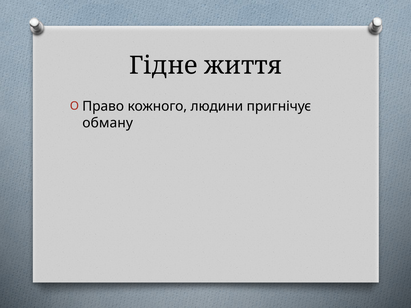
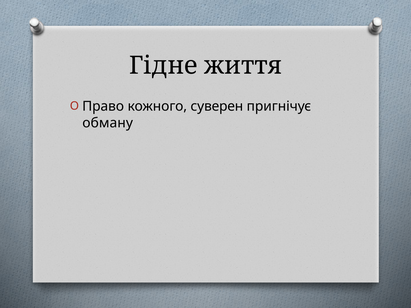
людини: людини -> суверен (217, 106)
